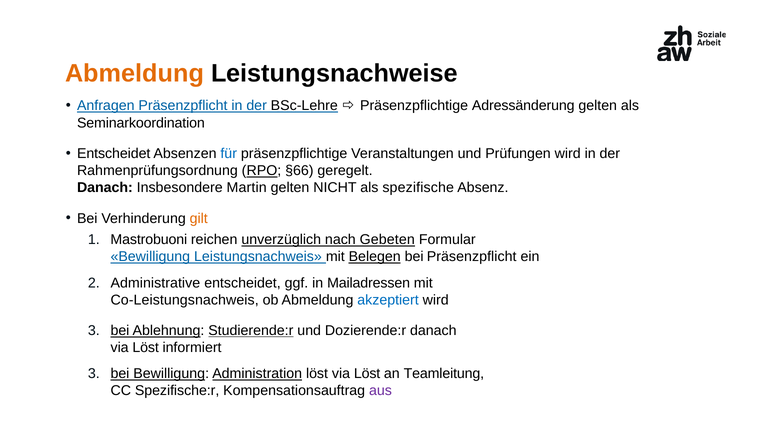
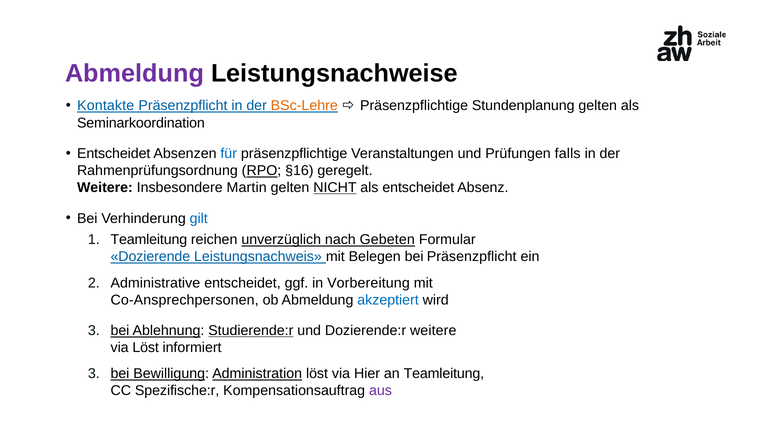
Abmeldung colour: orange -> purple (135, 73)
Anfragen: Anfragen -> Kontakte (106, 106)
BSc-Lehre colour: black -> orange (304, 106)
Adressänderung: Adressänderung -> Stundenplanung (523, 106)
Prüfungen wird: wird -> falls (568, 154)
§66: §66 -> §16 (299, 171)
Danach: Danach -> Weitere (105, 188)
NICHT underline: none -> present (335, 188)
als spezifische: spezifische -> entscheidet (418, 188)
gilt colour: orange -> blue (199, 218)
Mastrobuoni: Mastrobuoni -> Teamleitung (149, 240)
Bewilligung: Bewilligung -> Dozierende (150, 257)
Belegen underline: present -> none (375, 257)
Mailadressen: Mailadressen -> Vorbereitung (368, 283)
Co-Leistungsnachweis: Co-Leistungsnachweis -> Co-Ansprechpersonen (185, 300)
Dozierende:r danach: danach -> weitere (433, 331)
löst via Löst: Löst -> Hier (367, 374)
